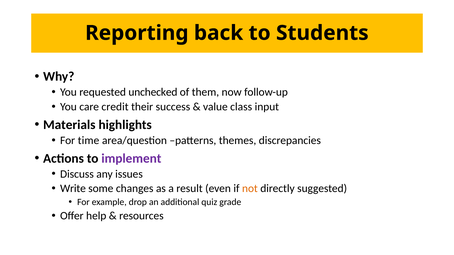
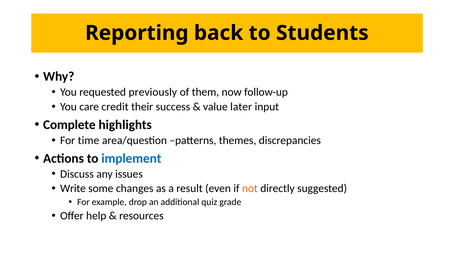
unchecked: unchecked -> previously (153, 92)
class: class -> later (241, 107)
Materials: Materials -> Complete (69, 125)
implement colour: purple -> blue (131, 159)
